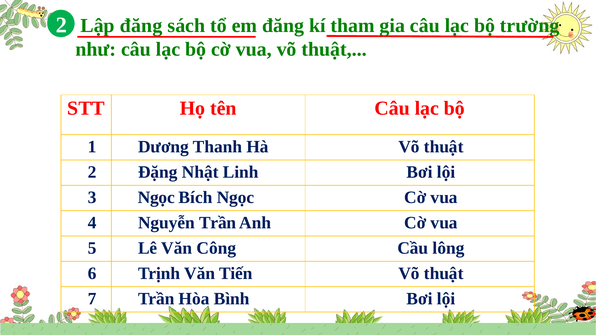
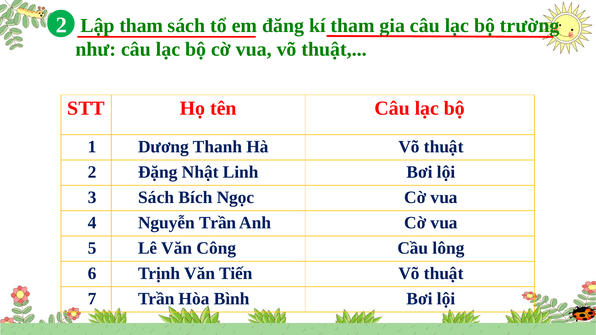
Lập đăng: đăng -> tham (141, 26)
3 Ngọc: Ngọc -> Sách (156, 197)
